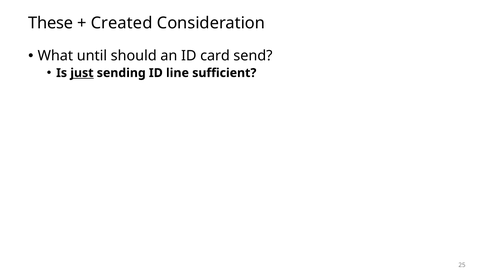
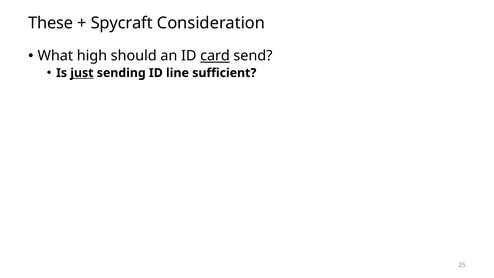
Created: Created -> Spycraft (122, 23)
until: until -> high (92, 56)
card underline: none -> present (215, 56)
